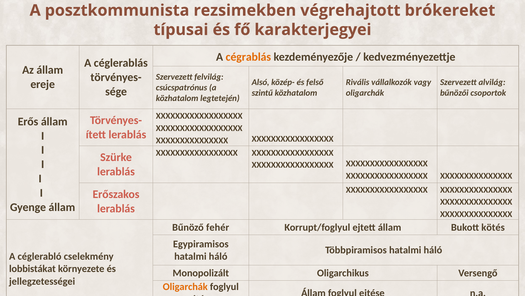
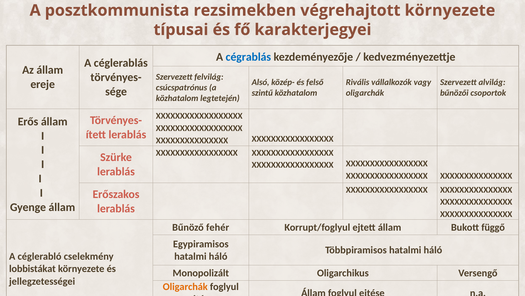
végrehajtott brókereket: brókereket -> környezete (450, 10)
cégrablás colour: orange -> blue (248, 57)
kötés: kötés -> függő (493, 227)
